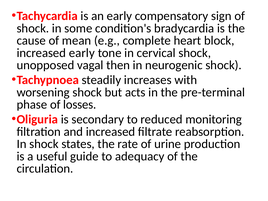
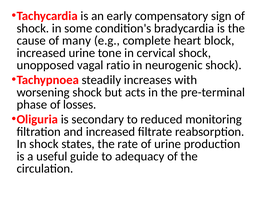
mean: mean -> many (77, 41)
increased early: early -> urine (82, 53)
then: then -> ratio (118, 65)
